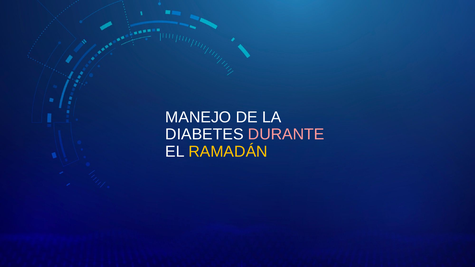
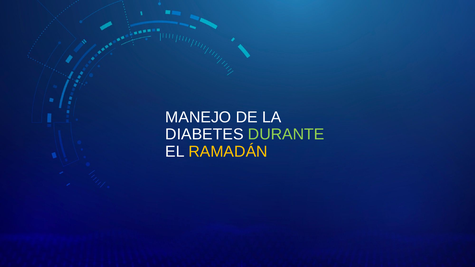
DURANTE colour: pink -> light green (286, 134)
